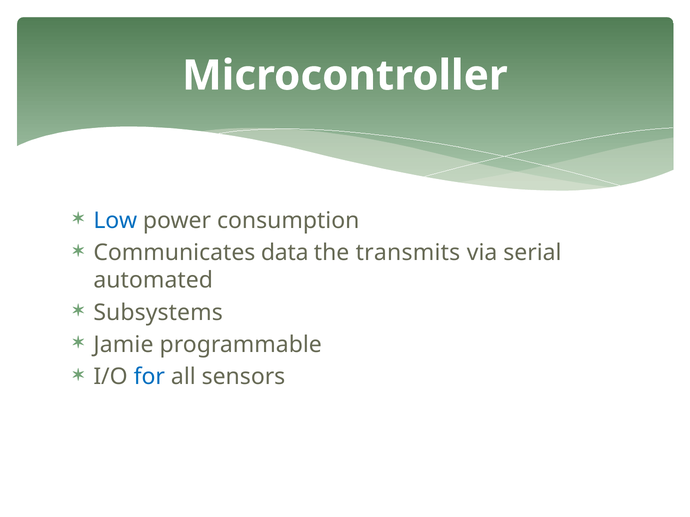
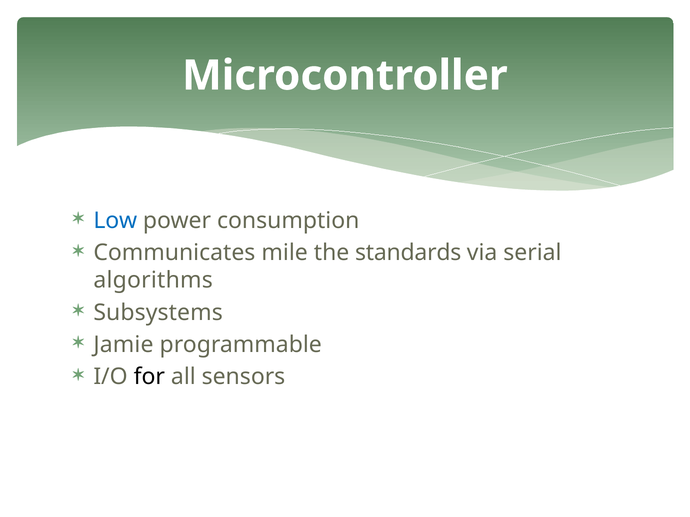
data: data -> mile (285, 253)
transmits: transmits -> standards (408, 253)
automated: automated -> algorithms (153, 281)
for colour: blue -> black (149, 377)
